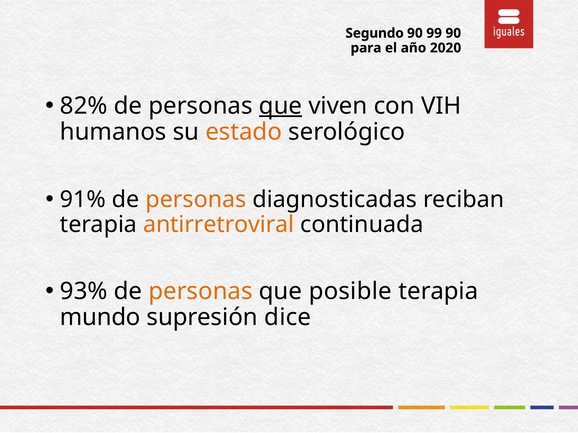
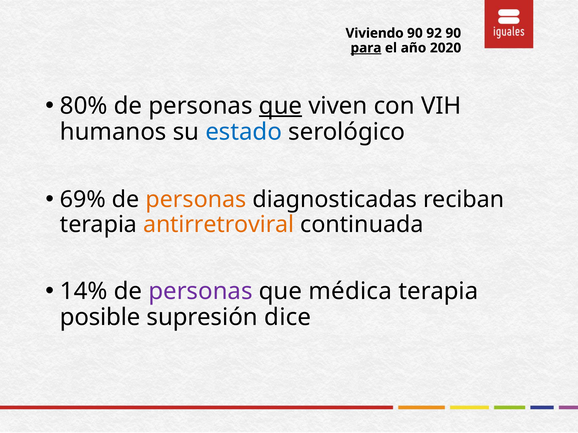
Segundo: Segundo -> Viviendo (375, 33)
99: 99 -> 92 (434, 33)
para underline: none -> present (366, 48)
82%: 82% -> 80% (84, 106)
estado colour: orange -> blue (244, 132)
91%: 91% -> 69% (83, 200)
93%: 93% -> 14% (84, 292)
personas colour: orange -> purple (200, 292)
posible: posible -> médica (350, 292)
mundo: mundo -> posible (100, 318)
